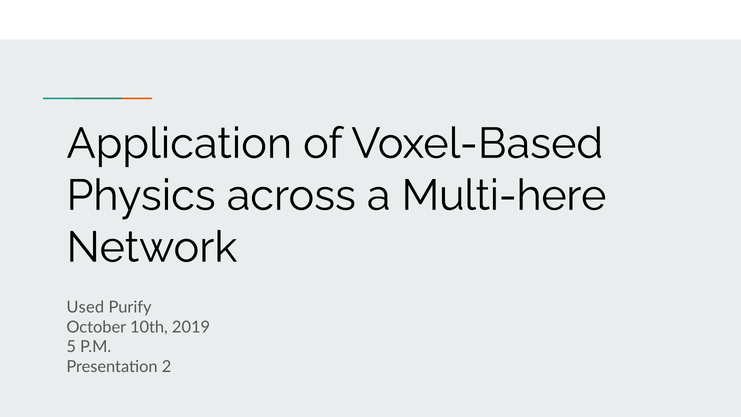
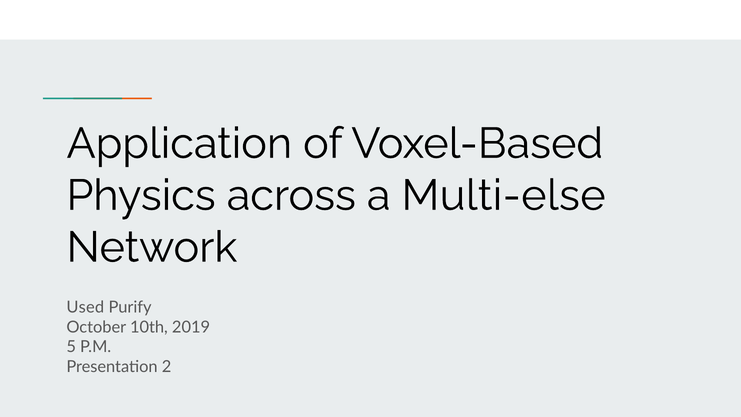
Multi-here: Multi-here -> Multi-else (504, 195)
